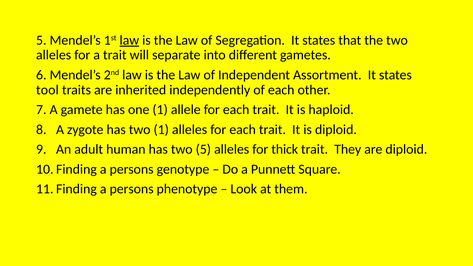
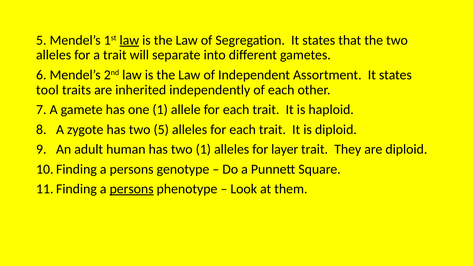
two 1: 1 -> 5 (161, 129)
two 5: 5 -> 1 (203, 149)
thick: thick -> layer (285, 149)
persons underline: none -> present (132, 189)
